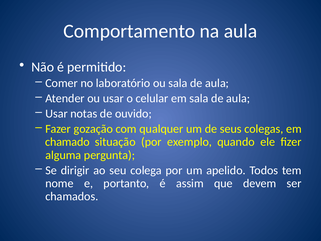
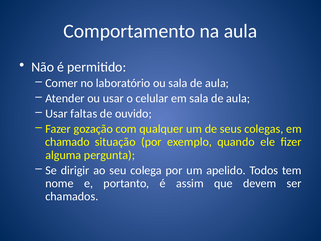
notas: notas -> faltas (84, 114)
